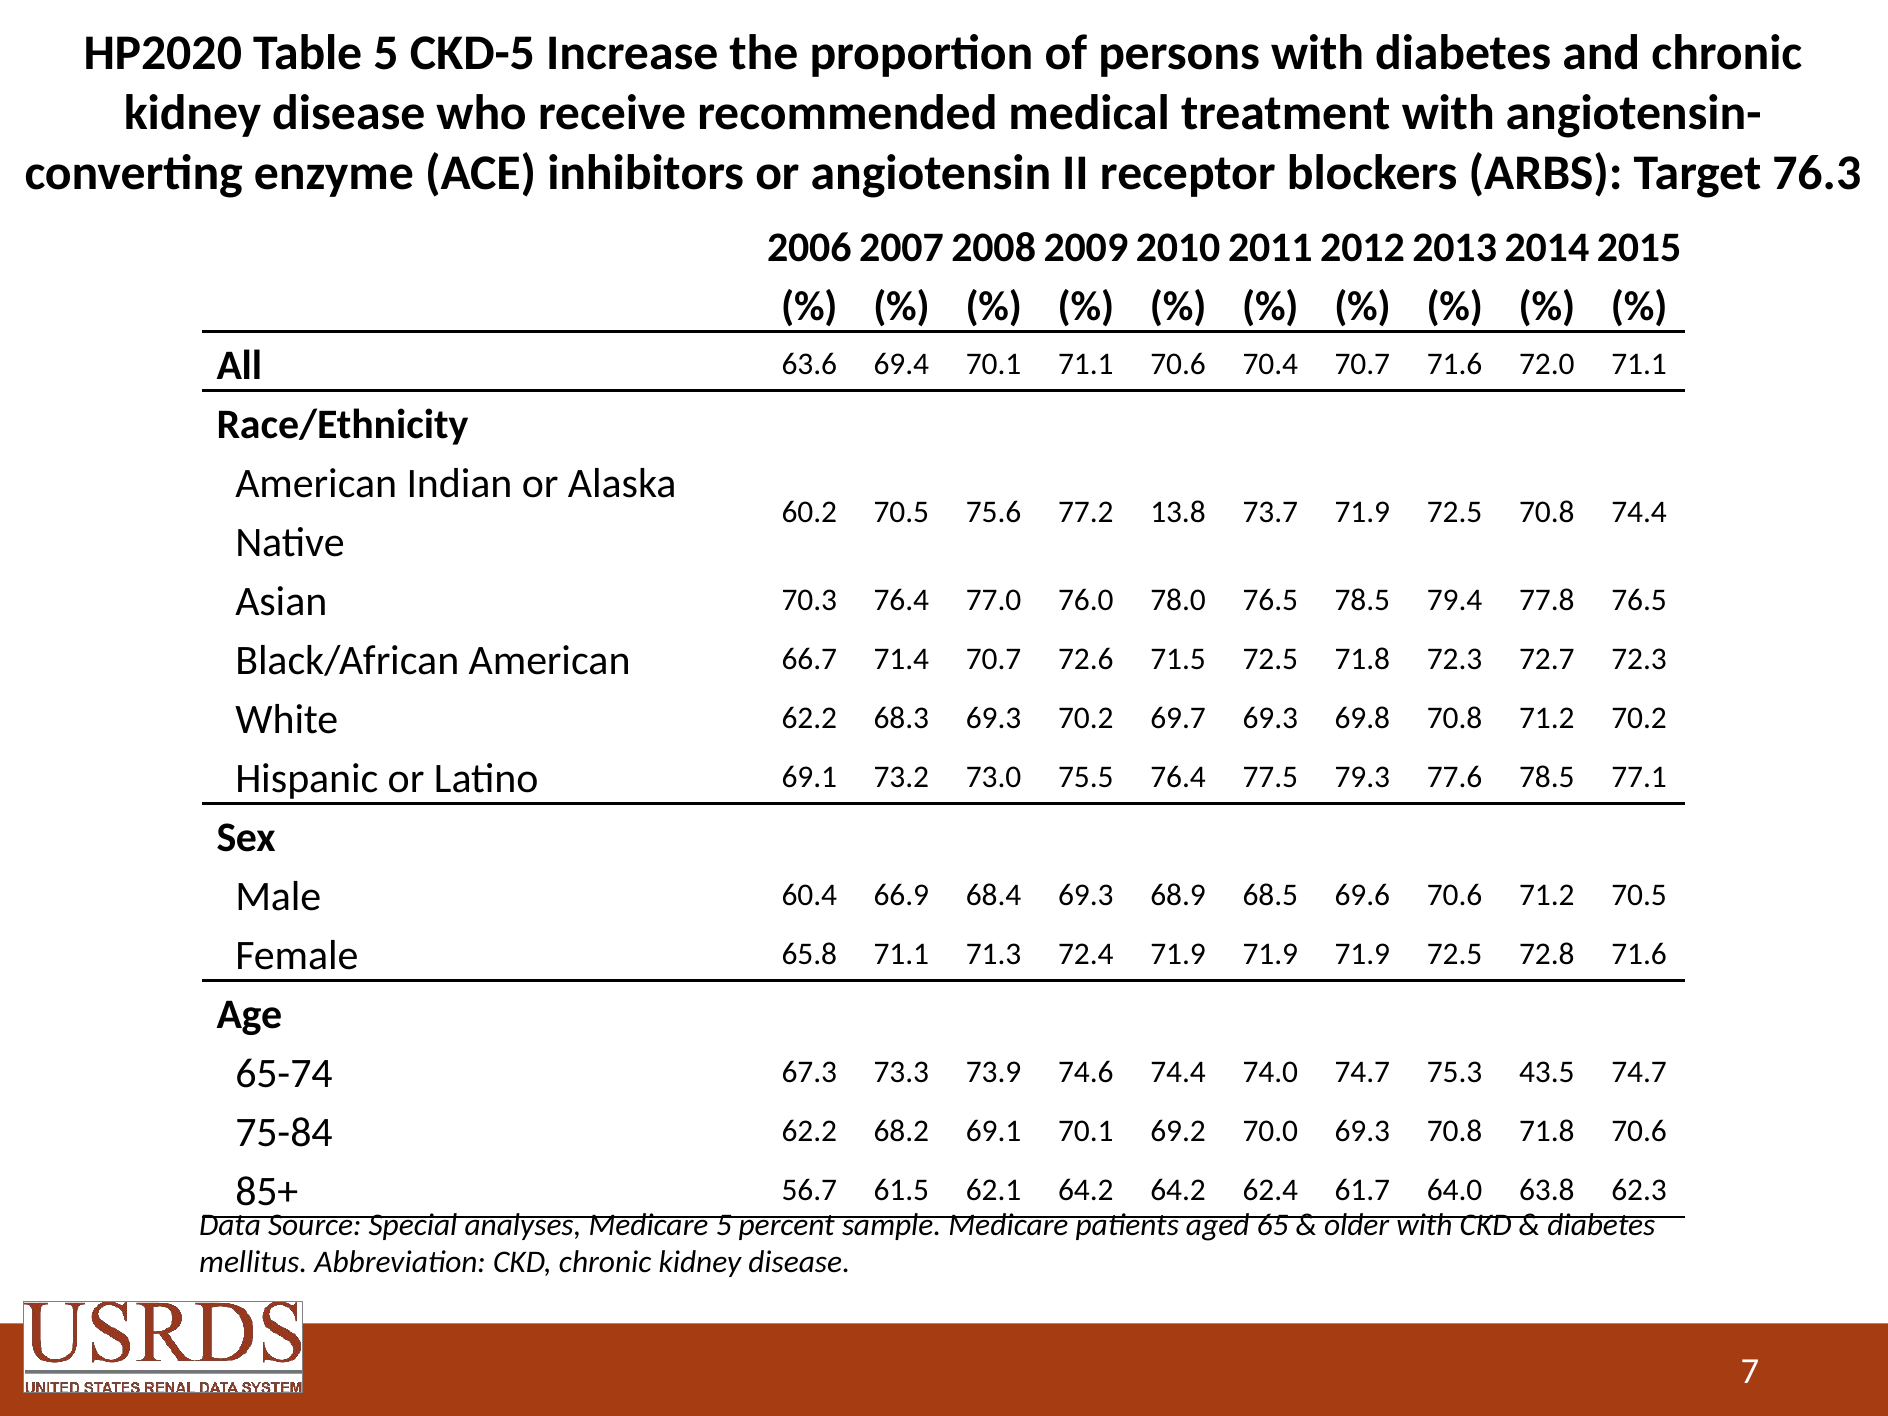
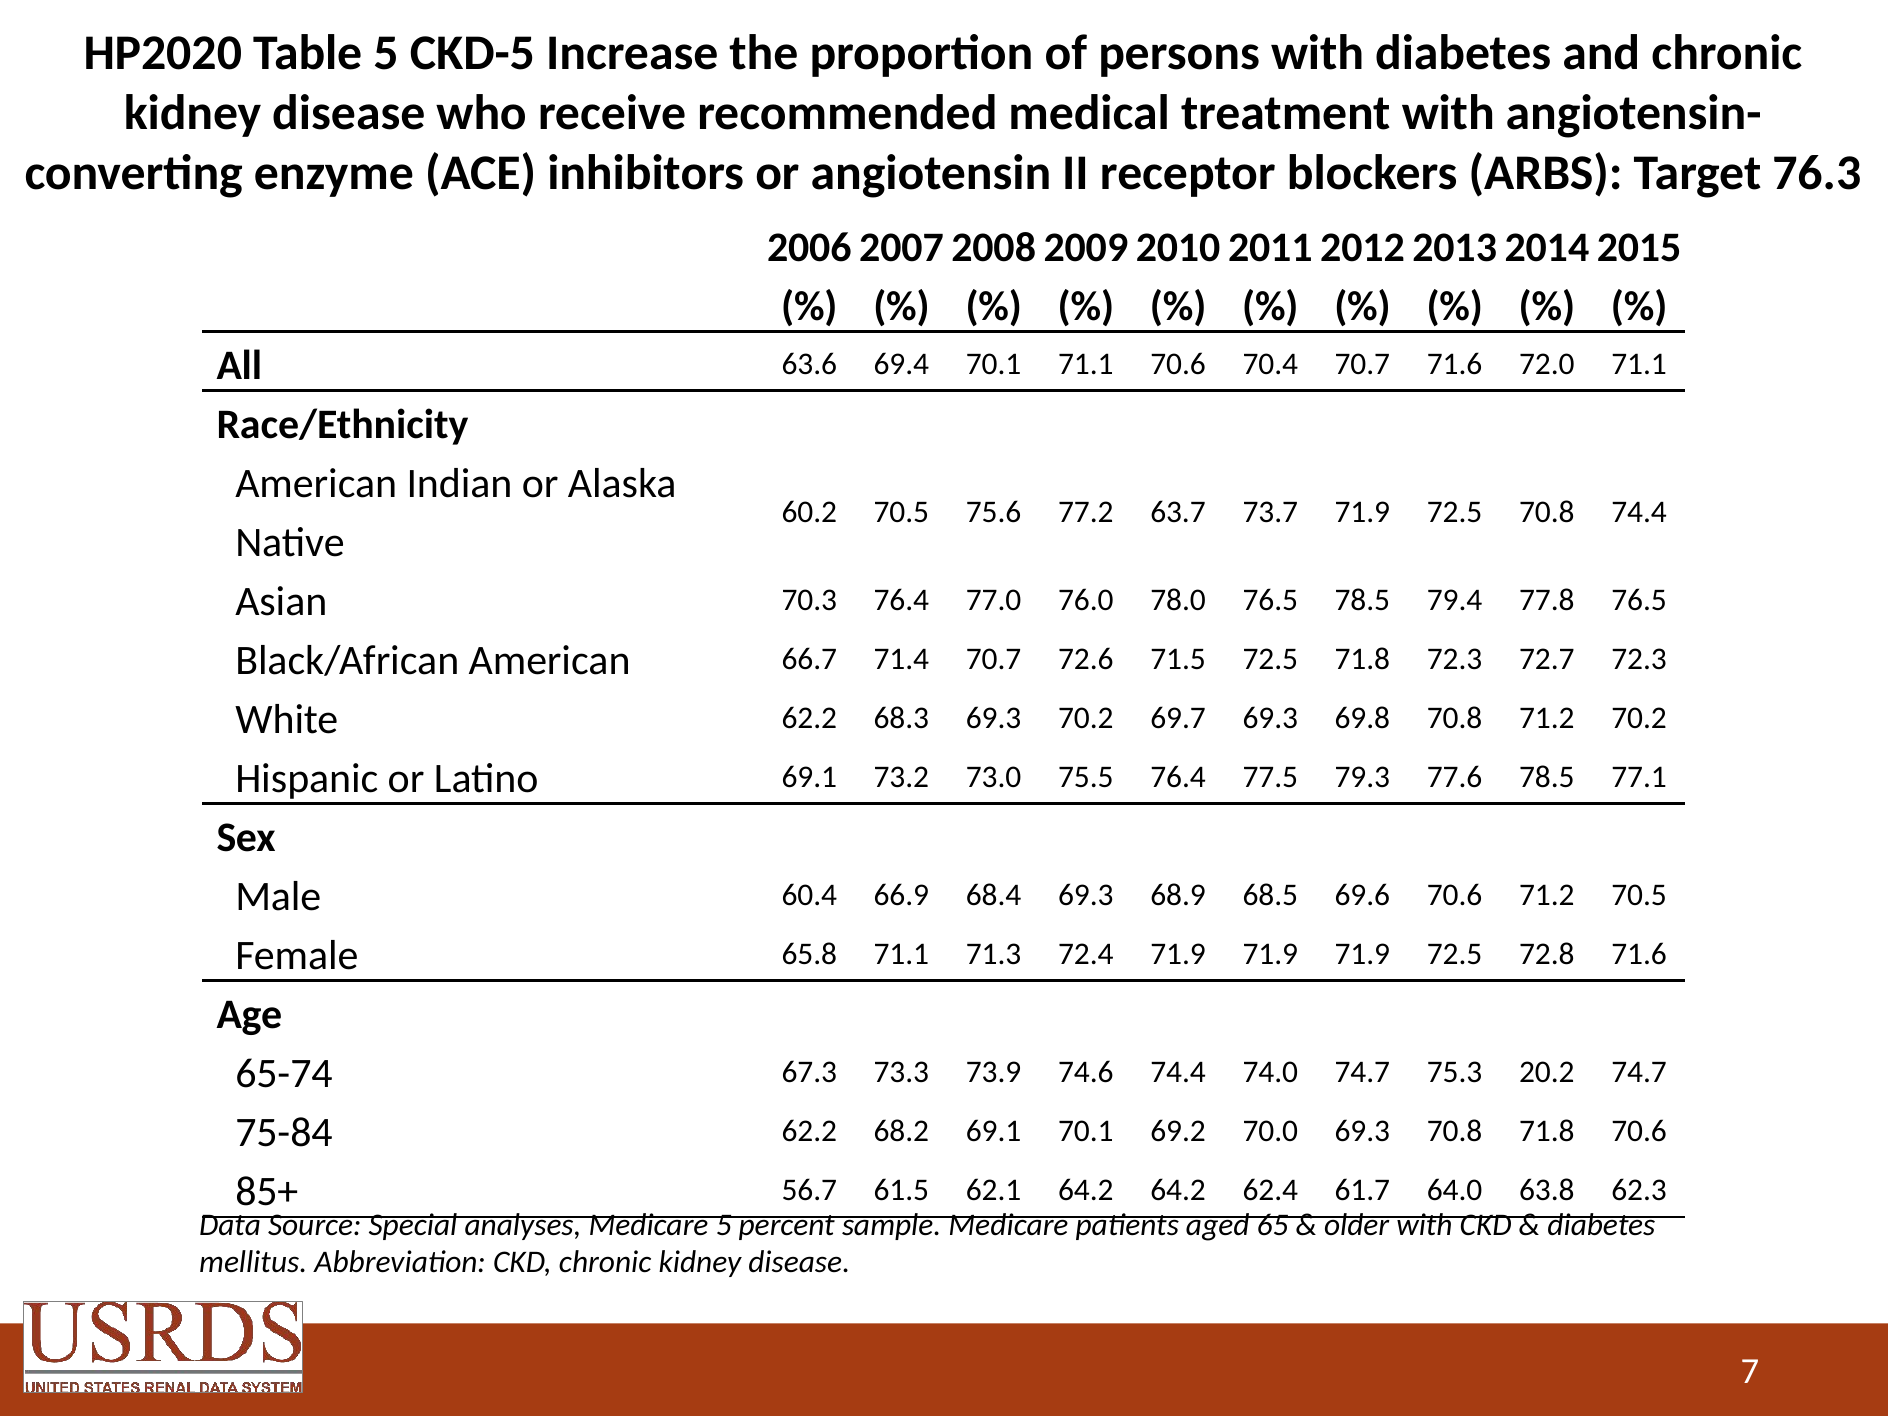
13.8: 13.8 -> 63.7 (1178, 512)
43.5: 43.5 -> 20.2 (1547, 1072)
